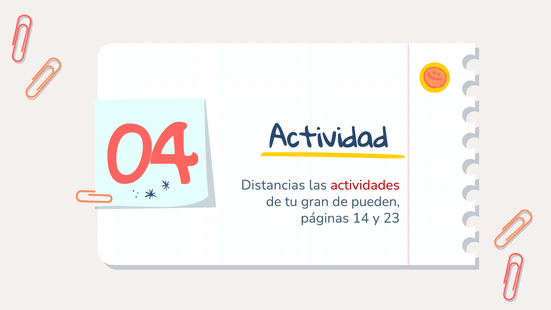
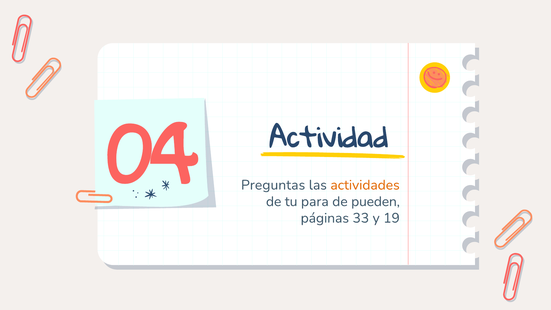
Distancias: Distancias -> Preguntas (273, 185)
actividades colour: red -> orange (365, 185)
gran: gran -> para (315, 201)
14: 14 -> 33 (361, 218)
23: 23 -> 19 (392, 218)
